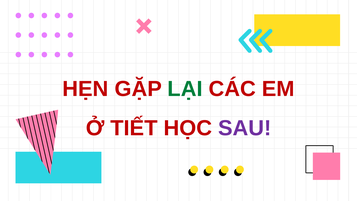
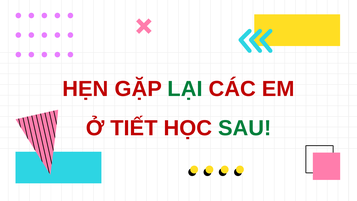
SAU colour: purple -> green (245, 128)
